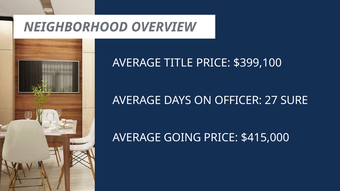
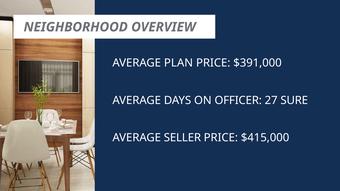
TITLE: TITLE -> PLAN (178, 63)
$399,100: $399,100 -> $391,000 (258, 63)
GOING: GOING -> SELLER (182, 138)
